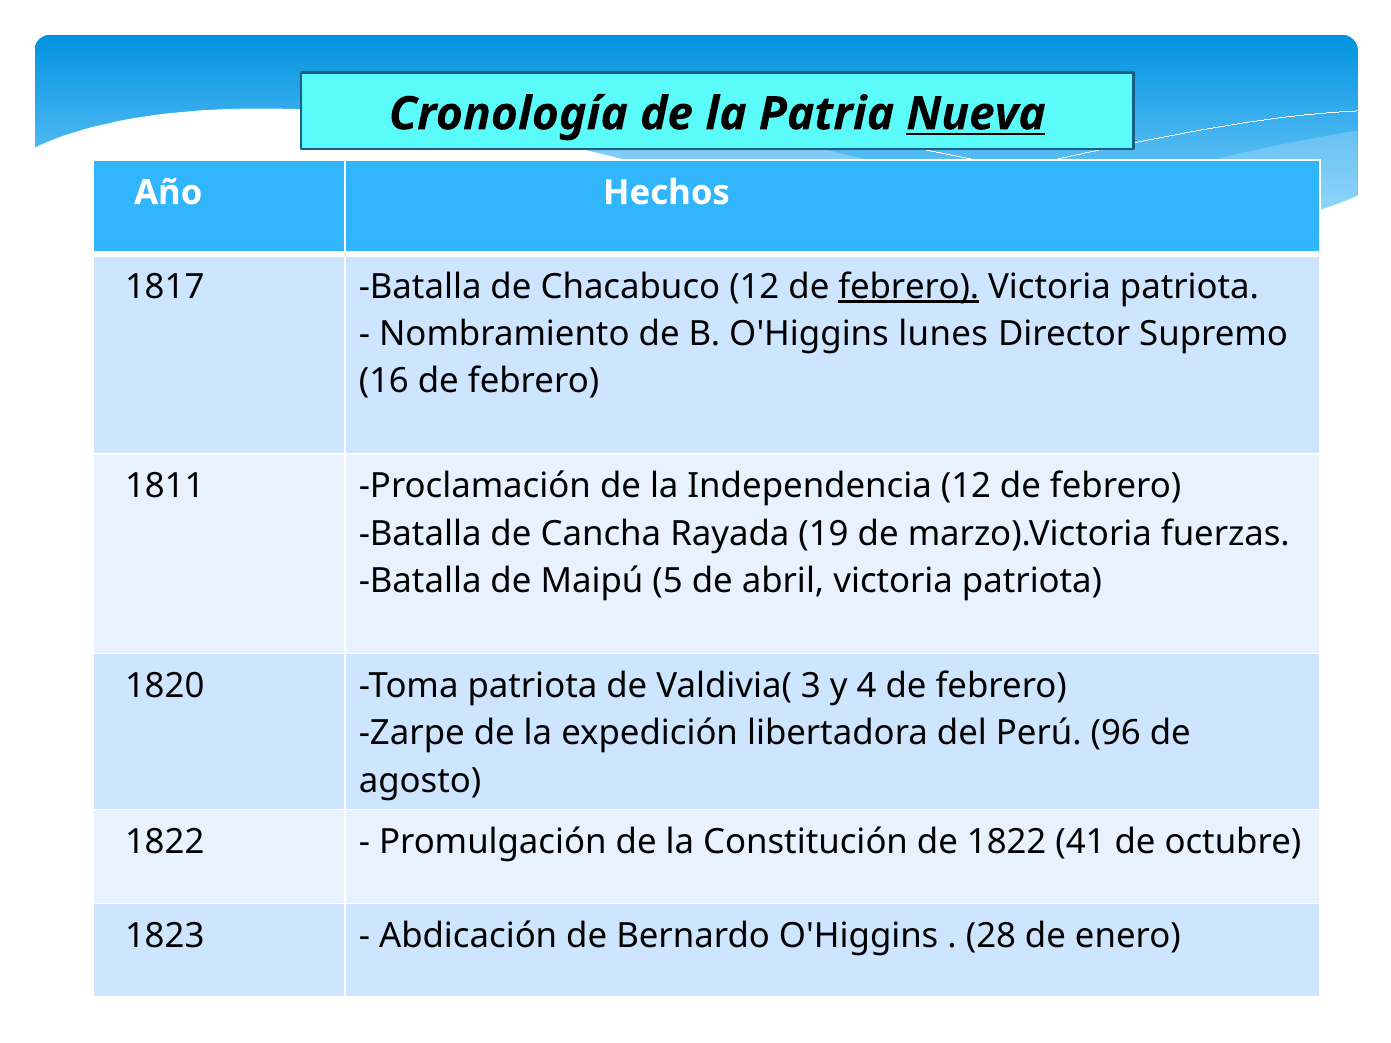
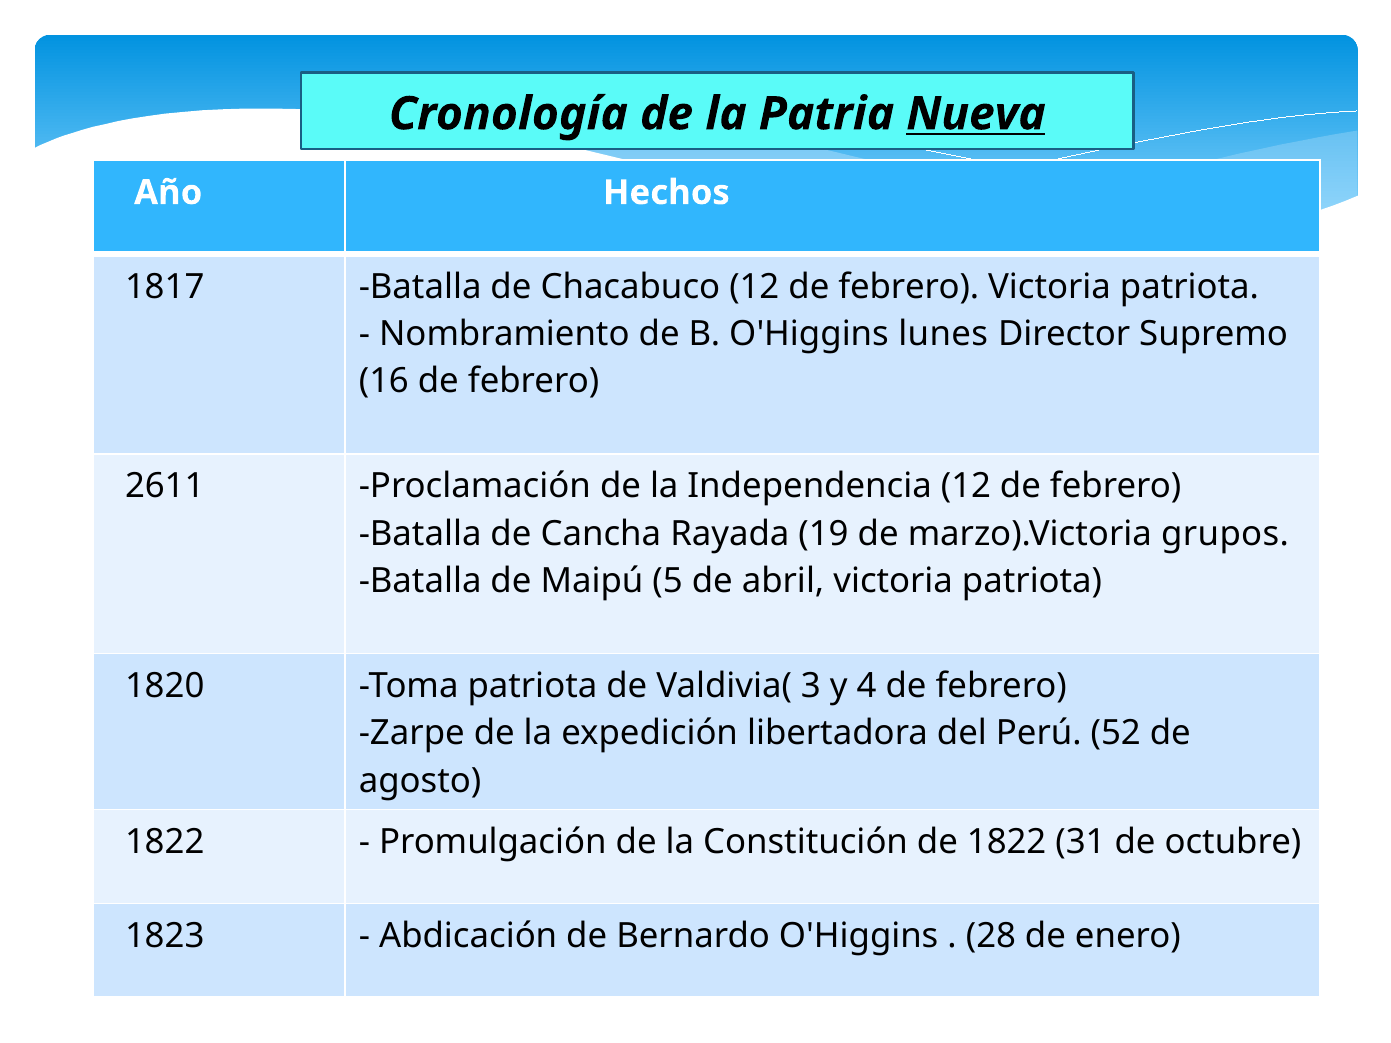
febrero underline: present -> none (909, 287)
1811: 1811 -> 2611 (165, 486)
fuerzas: fuerzas -> grupos (1225, 534)
96: 96 -> 52 (1116, 734)
41: 41 -> 31 (1080, 842)
